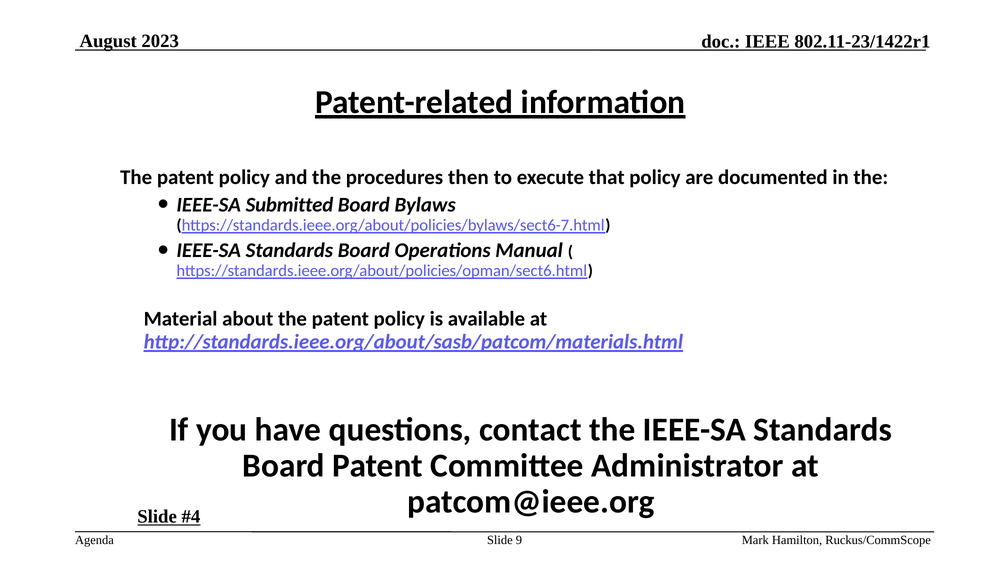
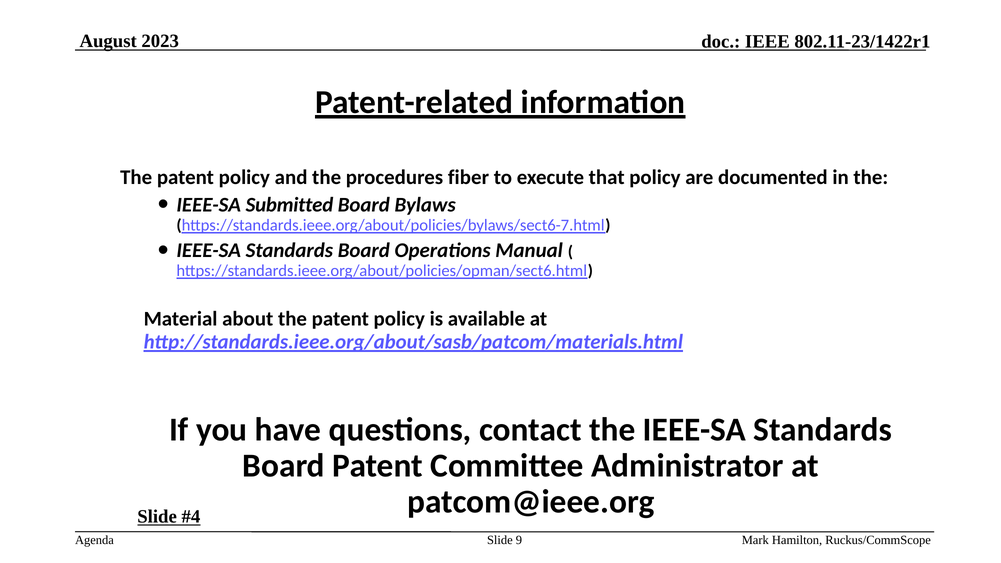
then: then -> fiber (468, 178)
